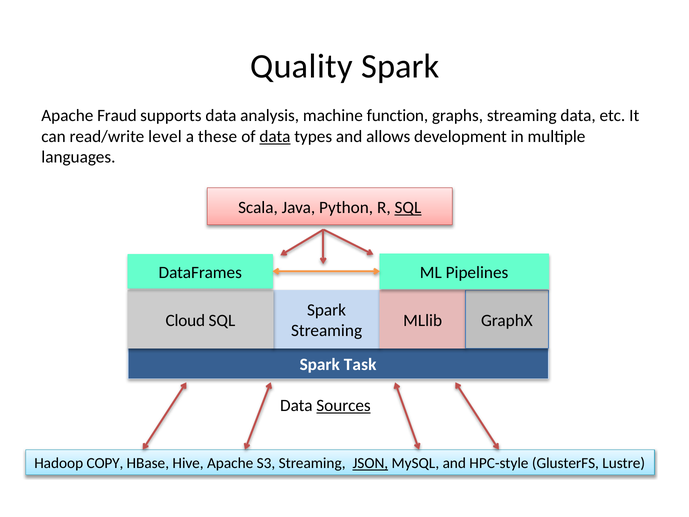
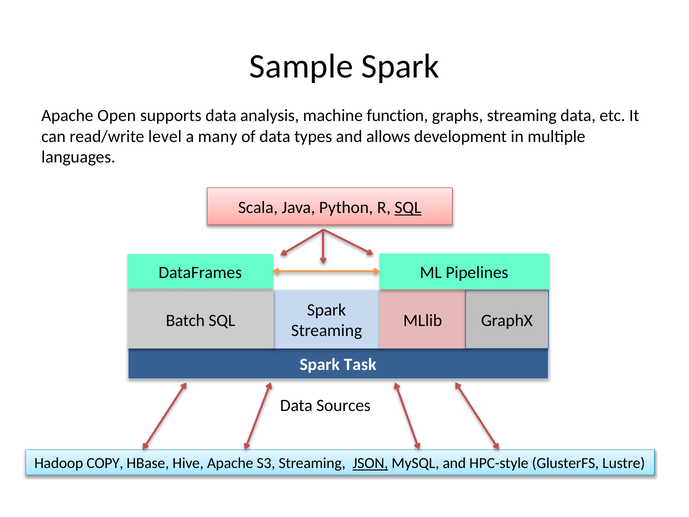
Quality: Quality -> Sample (301, 66)
Fraud: Fraud -> Open (117, 116)
these: these -> many (218, 136)
data underline: present -> none (275, 136)
Cloud: Cloud -> Batch (185, 320)
Sources underline: present -> none (344, 406)
